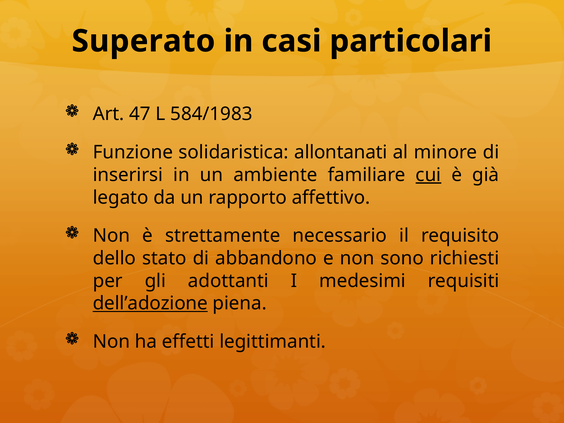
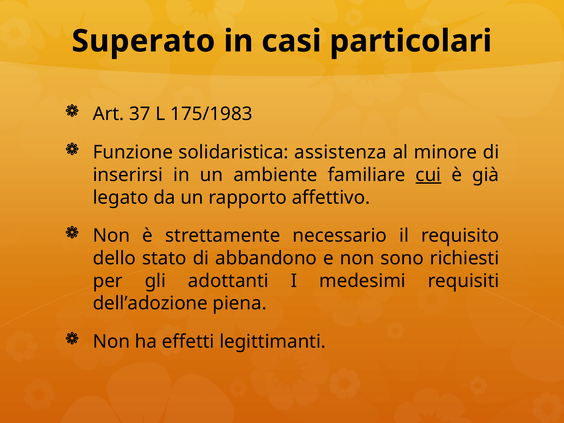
47: 47 -> 37 (140, 114)
584/1983: 584/1983 -> 175/1983 (211, 114)
allontanati: allontanati -> assistenza (341, 152)
dell’adozione underline: present -> none (150, 303)
